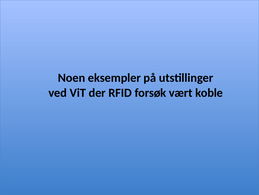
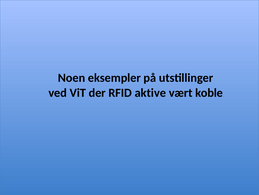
forsøk: forsøk -> aktive (150, 92)
